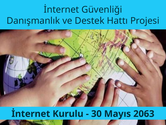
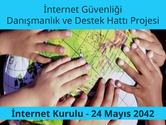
30: 30 -> 24 (96, 113)
2063: 2063 -> 2042 (144, 113)
